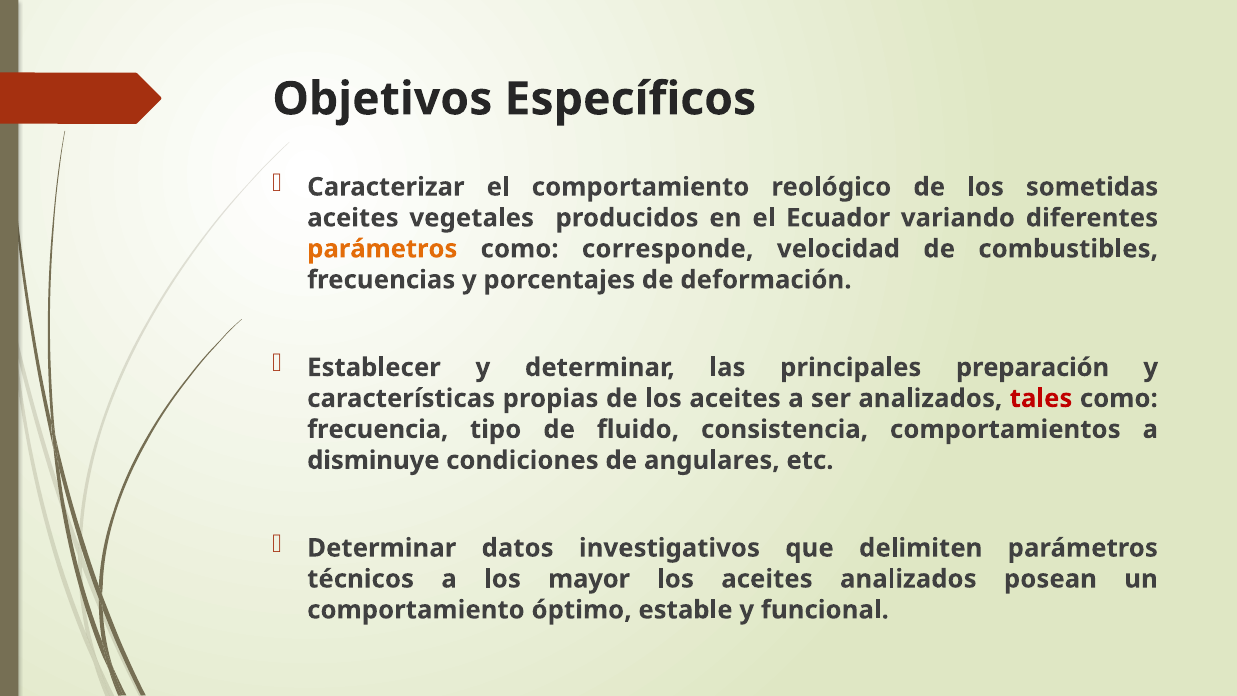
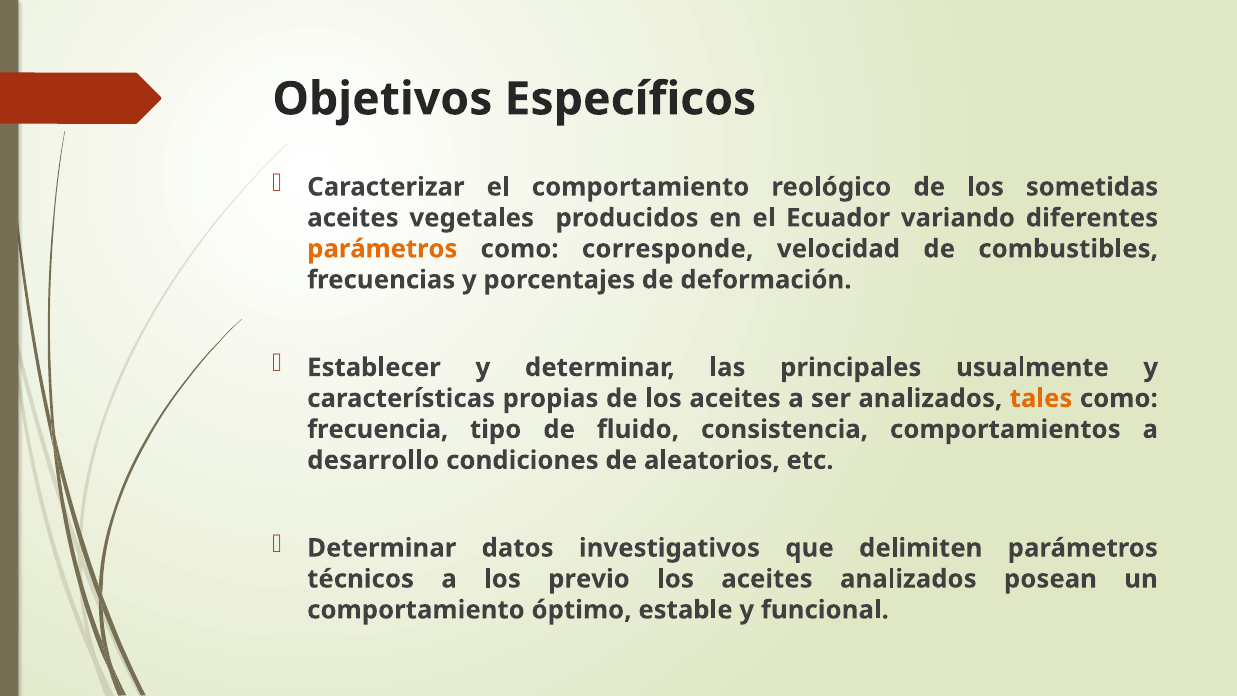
preparación: preparación -> usualmente (1032, 367)
tales colour: red -> orange (1041, 398)
disminuye: disminuye -> desarrollo (373, 460)
angulares: angulares -> aleatorios (712, 460)
mayor: mayor -> previo (589, 579)
